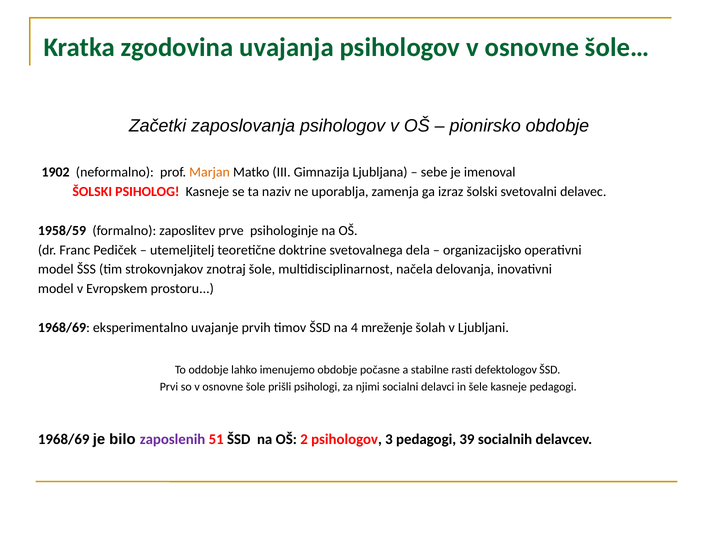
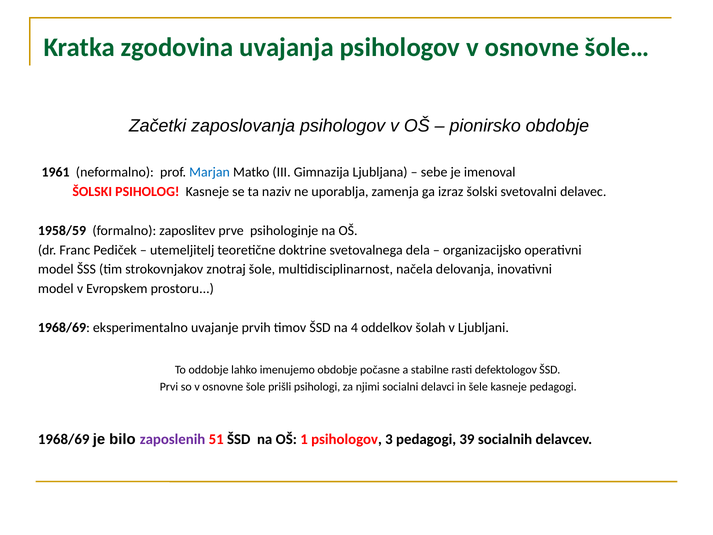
1902: 1902 -> 1961 (56, 172)
Marjan colour: orange -> blue (210, 172)
mreženje: mreženje -> oddelkov (387, 328)
2: 2 -> 1 (304, 439)
